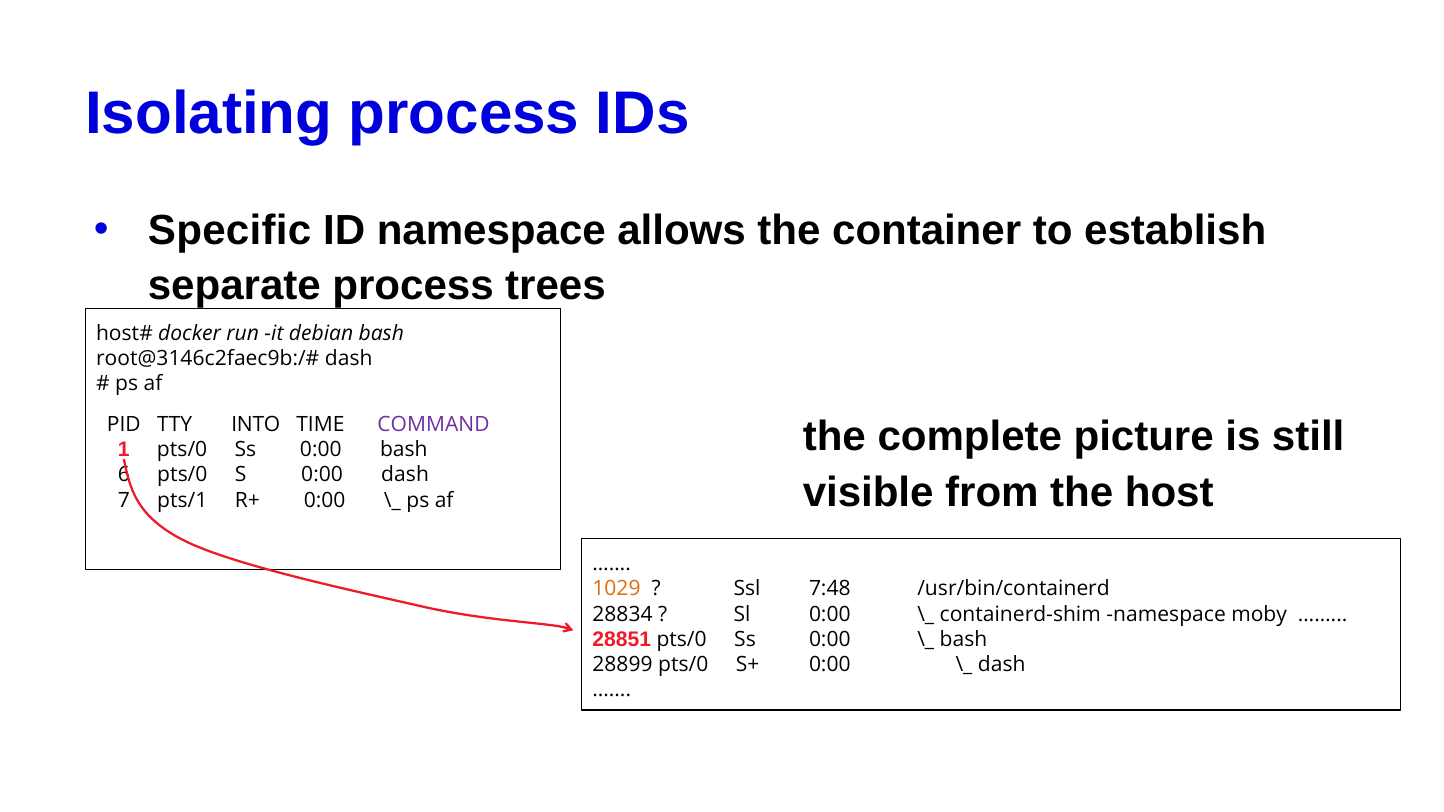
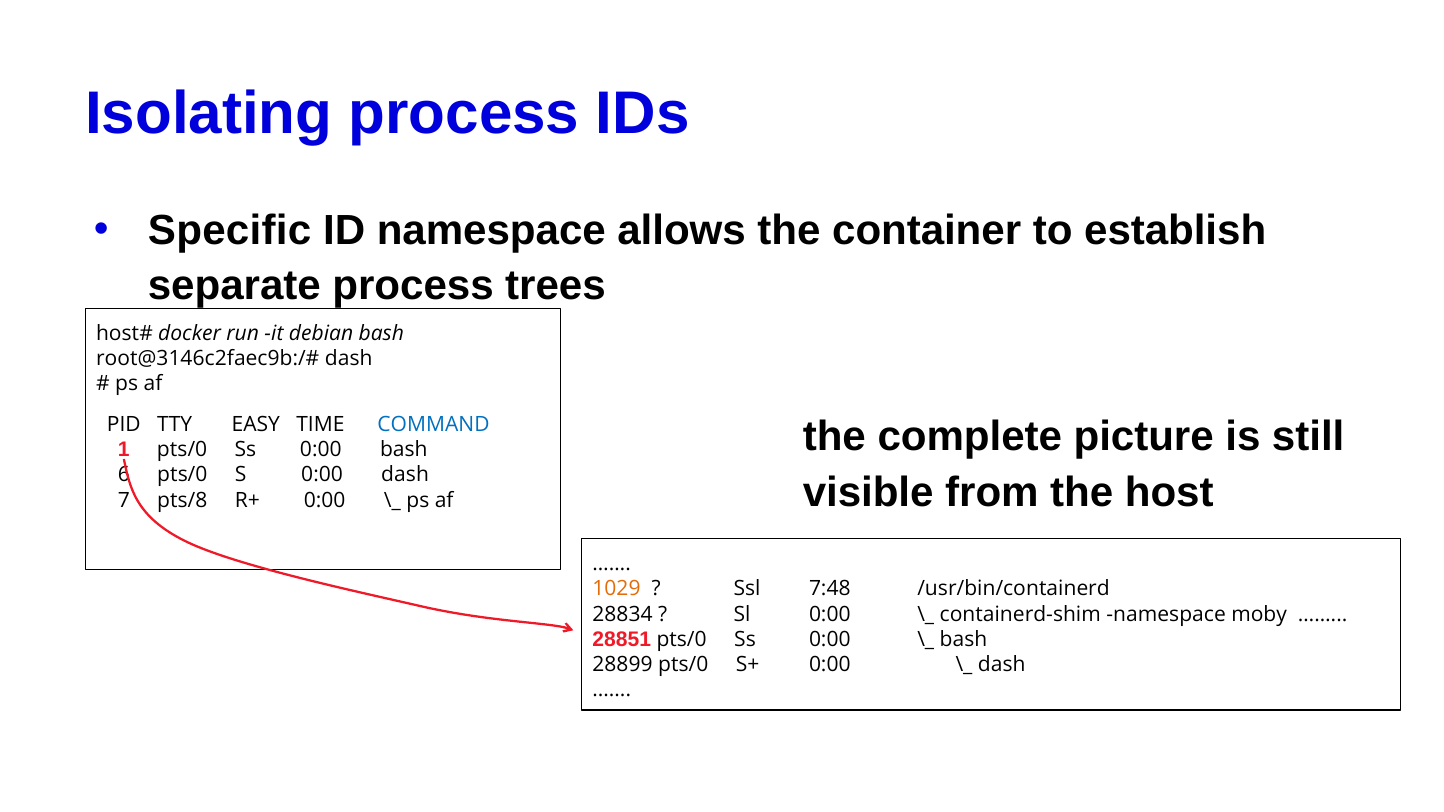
INTO: INTO -> EASY (256, 424)
COMMAND colour: purple -> blue (433, 424)
pts/1: pts/1 -> pts/8 (182, 500)
